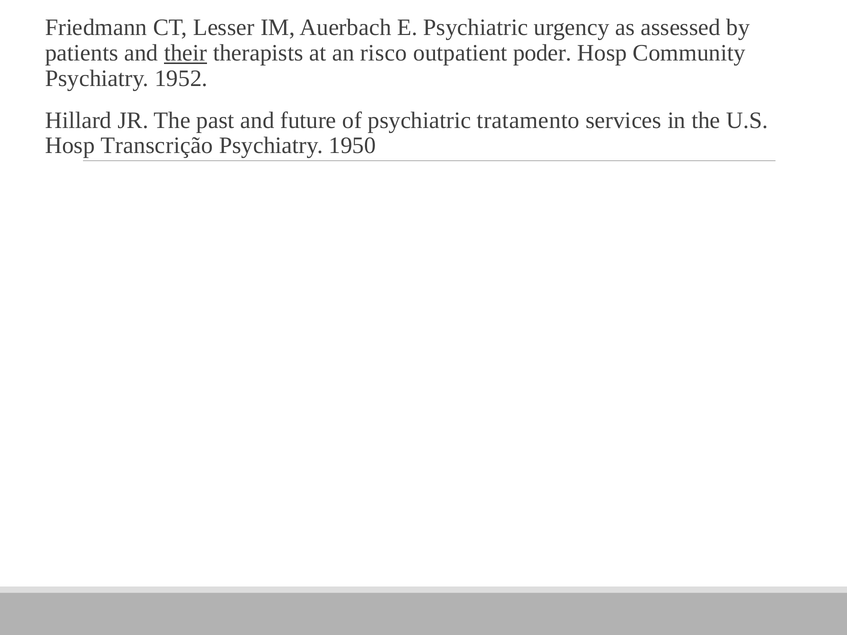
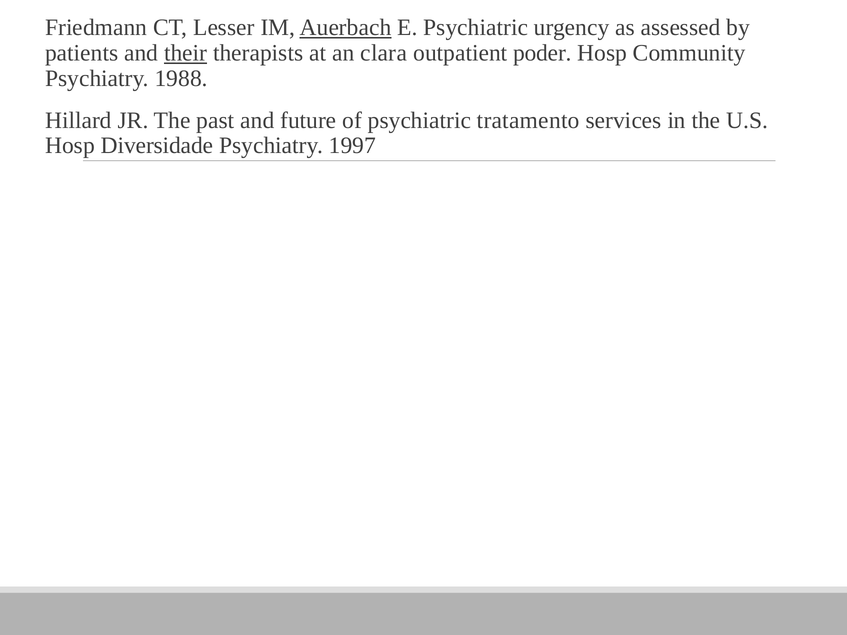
Auerbach underline: none -> present (346, 28)
risco: risco -> clara (384, 53)
1952: 1952 -> 1988 (181, 78)
Transcrição: Transcrição -> Diversidade (157, 146)
1950: 1950 -> 1997 (352, 146)
